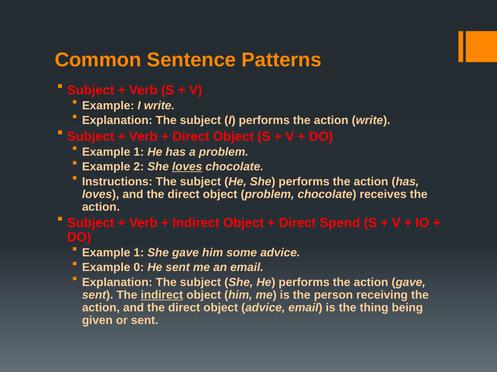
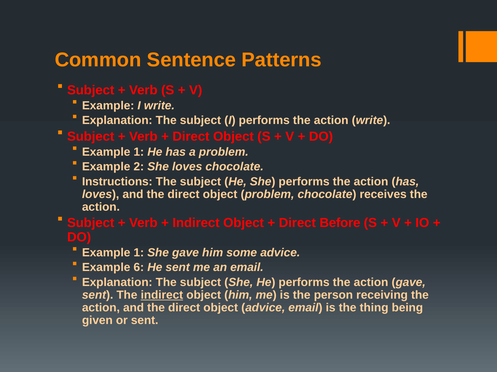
loves underline: present -> none (187, 167)
Spend: Spend -> Before (340, 223)
0: 0 -> 6 (139, 268)
